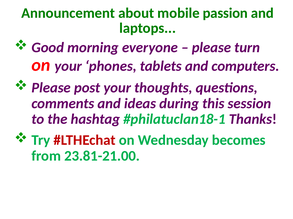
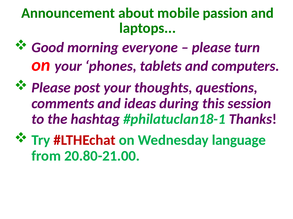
becomes: becomes -> language (239, 141)
23.81-21.00: 23.81-21.00 -> 20.80-21.00 (102, 156)
